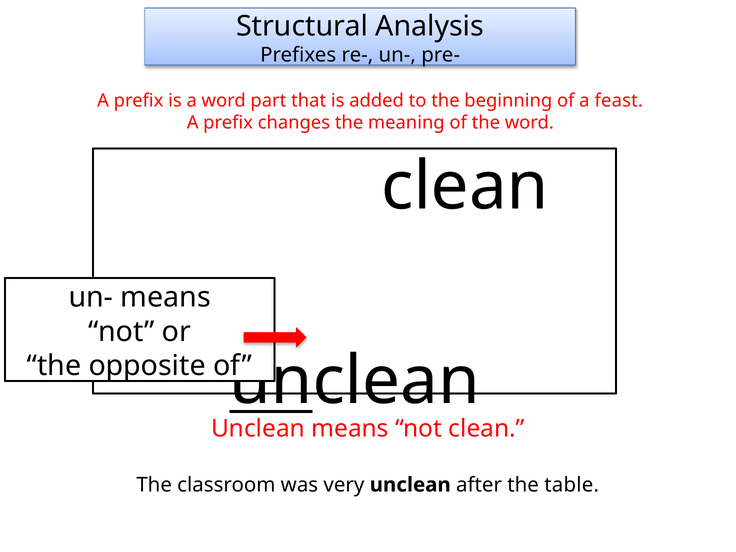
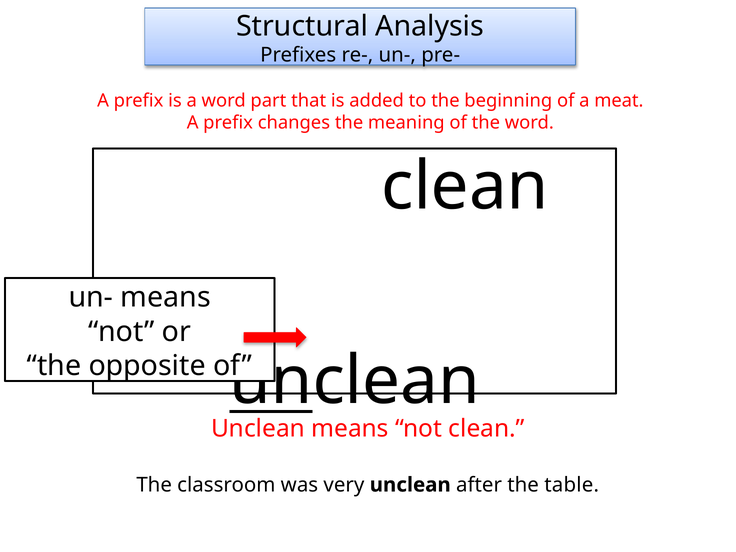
feast: feast -> meat (619, 101)
